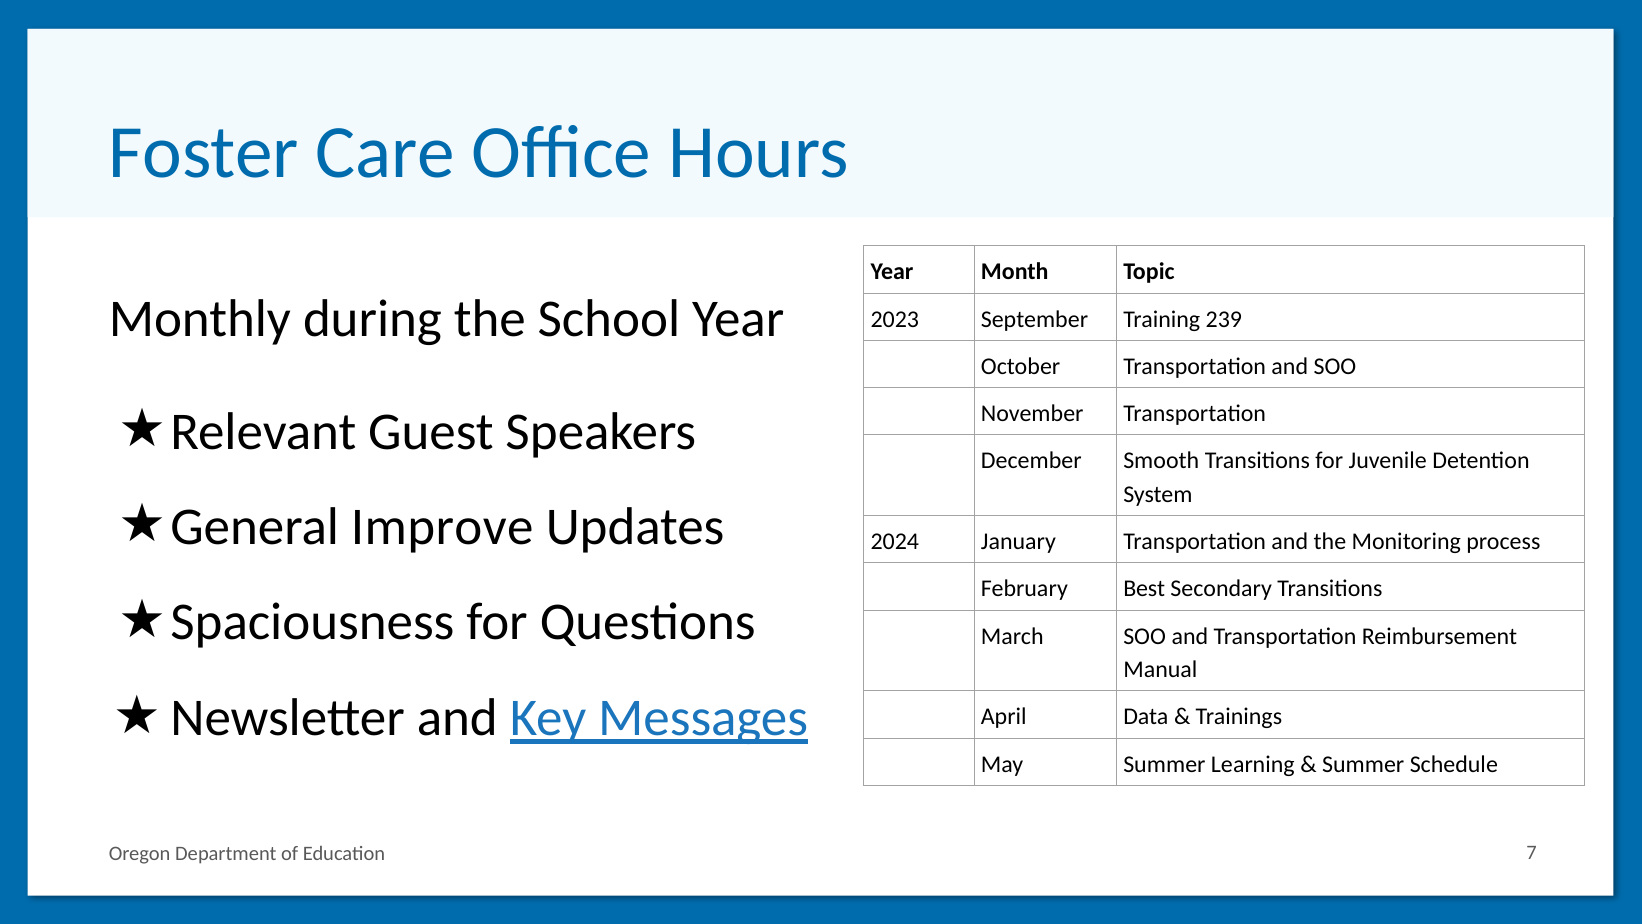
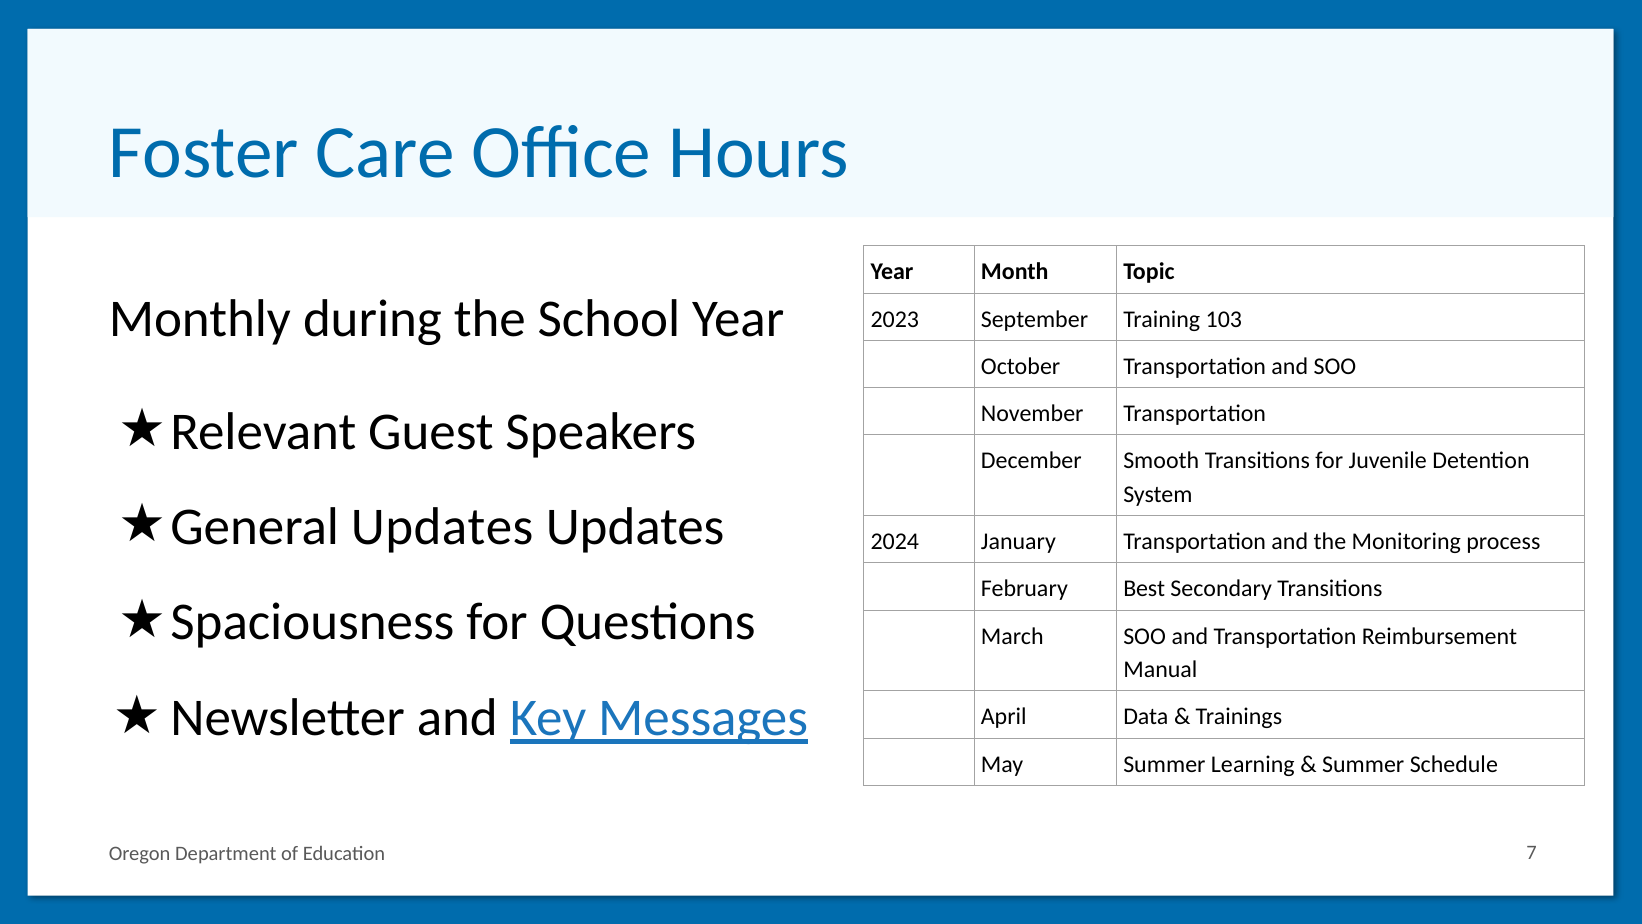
239: 239 -> 103 (1224, 319)
General Improve: Improve -> Updates (442, 527)
